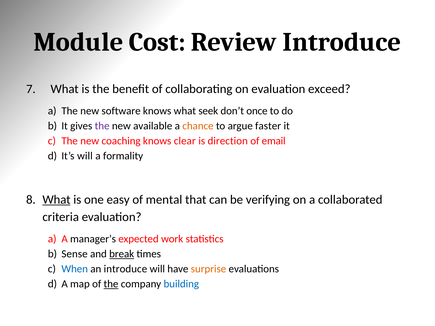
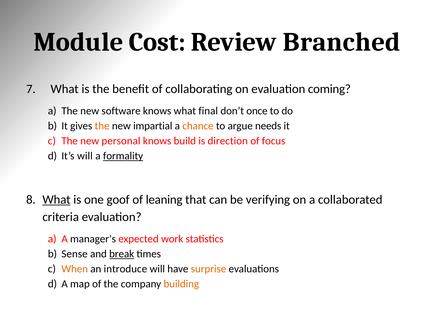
Review Introduce: Introduce -> Branched (342, 42)
exceed: exceed -> coming (329, 89)
seek: seek -> final (208, 111)
the colour: purple -> orange (102, 126)
available: available -> impartial (153, 126)
faster: faster -> needs (268, 126)
coaching: coaching -> personal (121, 141)
clear: clear -> build (185, 141)
email: email -> focus (274, 141)
formality underline: none -> present (123, 156)
easy: easy -> goof (118, 200)
mental: mental -> leaning (164, 200)
When colour: blue -> orange (75, 269)
the underline: present -> none (111, 284)
building colour: blue -> orange (181, 284)
